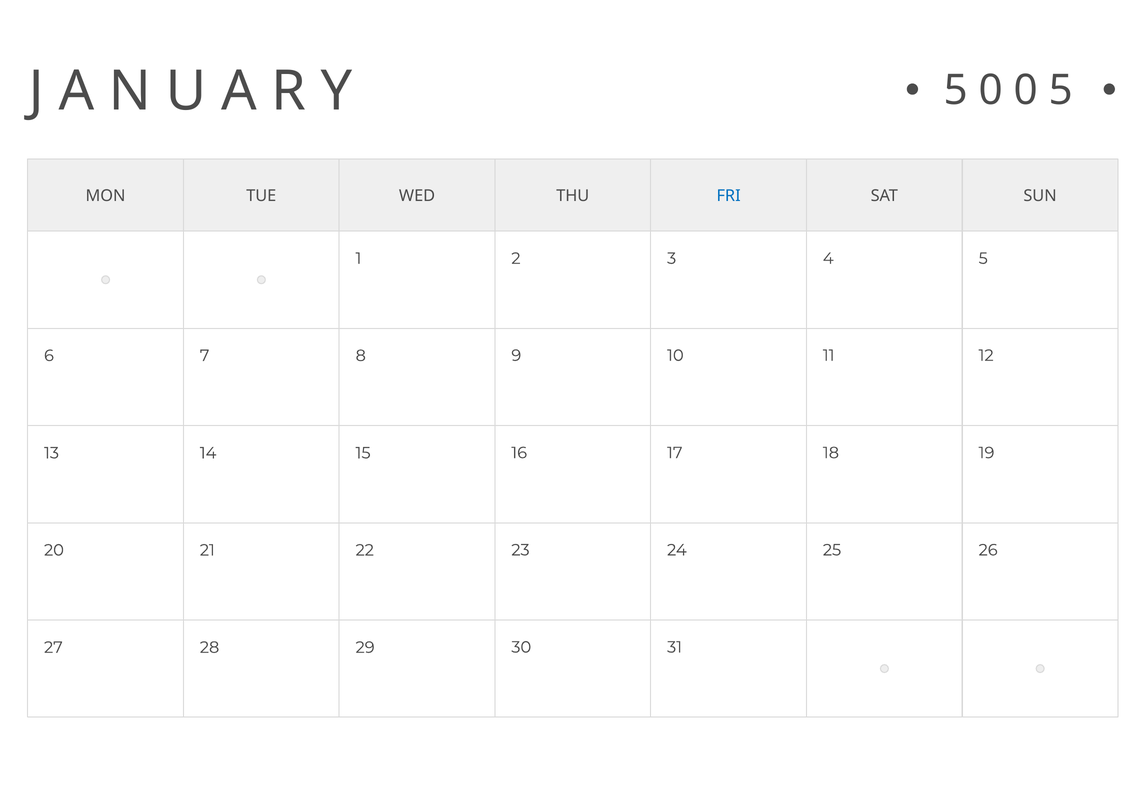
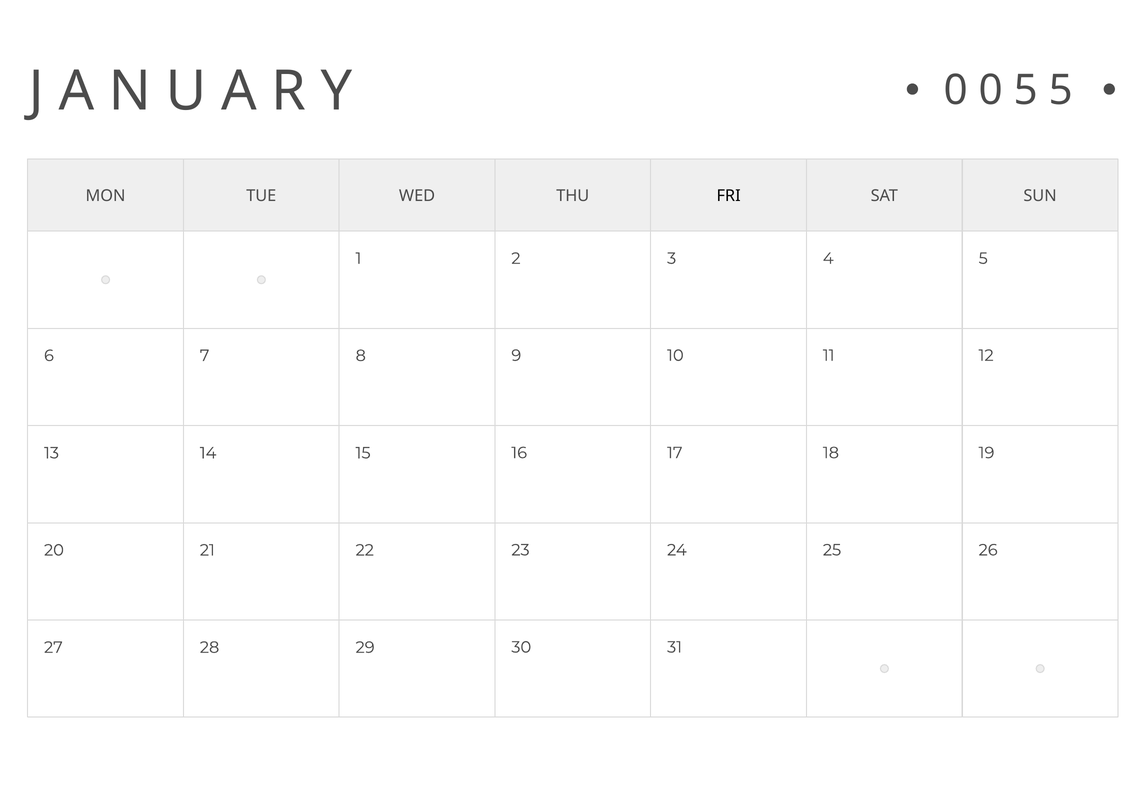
Y 5: 5 -> 0 (956, 90)
0 0: 0 -> 5 (1026, 90)
FRI colour: blue -> black (729, 196)
